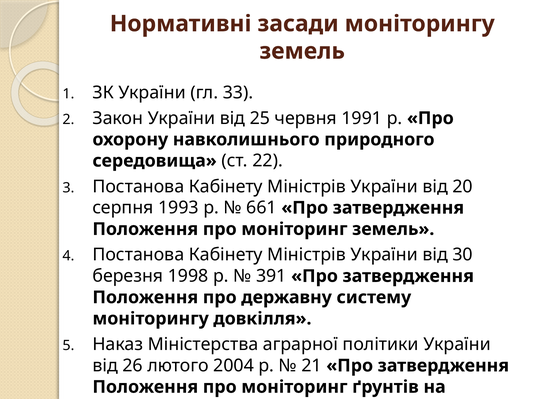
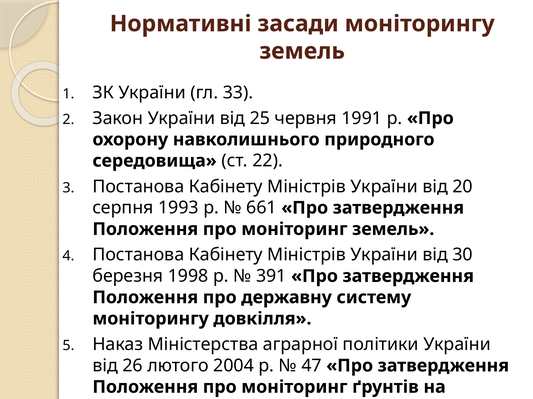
21: 21 -> 47 (312, 366)
